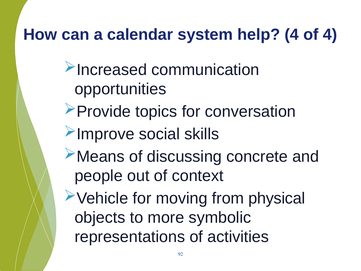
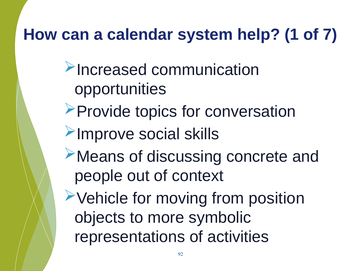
help 4: 4 -> 1 (292, 35)
of 4: 4 -> 7 (330, 35)
physical: physical -> position (277, 198)
